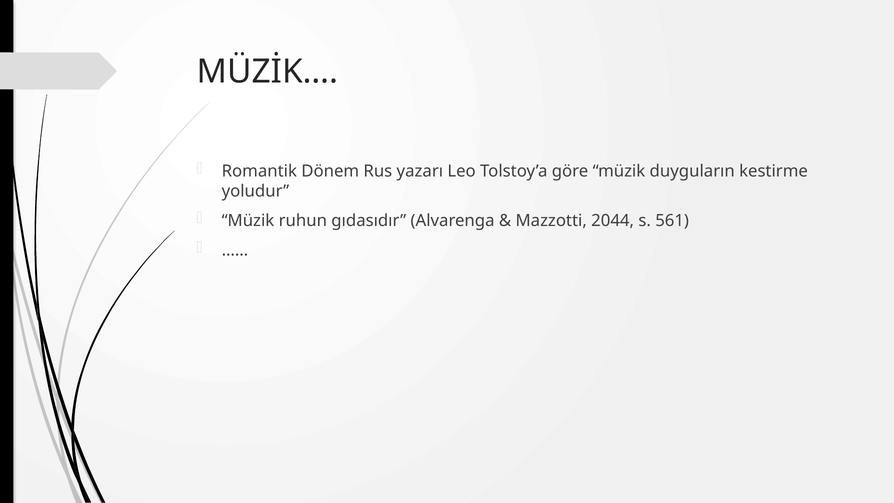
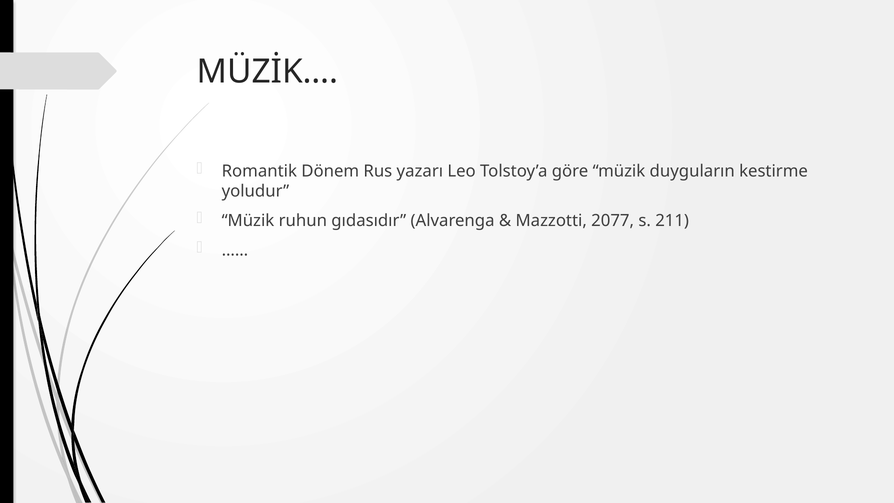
2044: 2044 -> 2077 (613, 221)
561: 561 -> 211 (672, 221)
